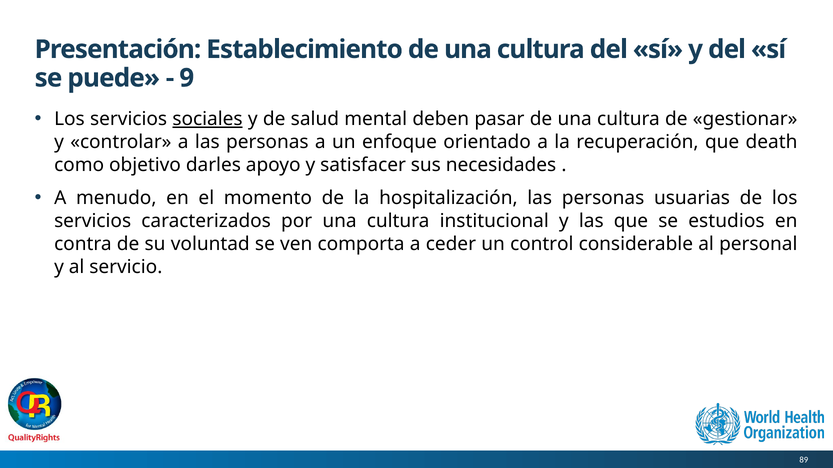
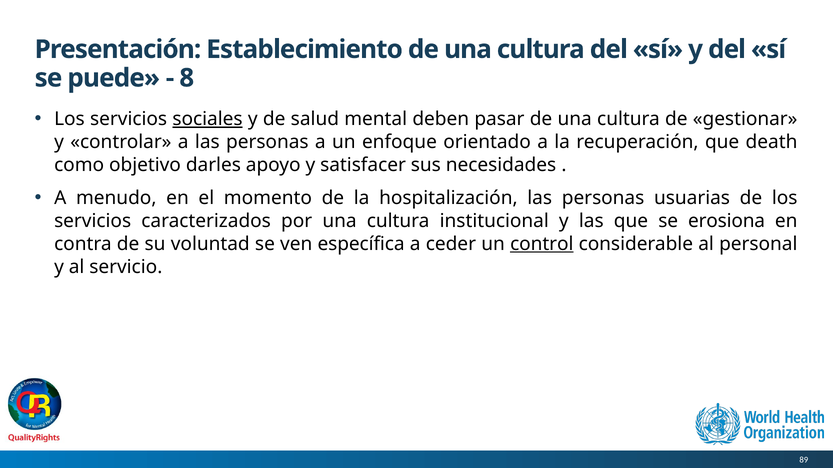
9: 9 -> 8 (187, 78)
estudios: estudios -> erosiona (727, 221)
comporta: comporta -> específica (361, 244)
control underline: none -> present (542, 244)
